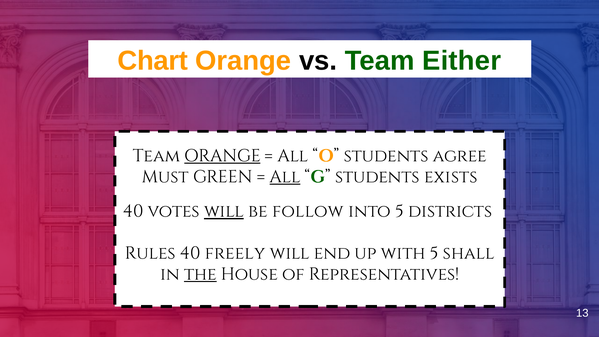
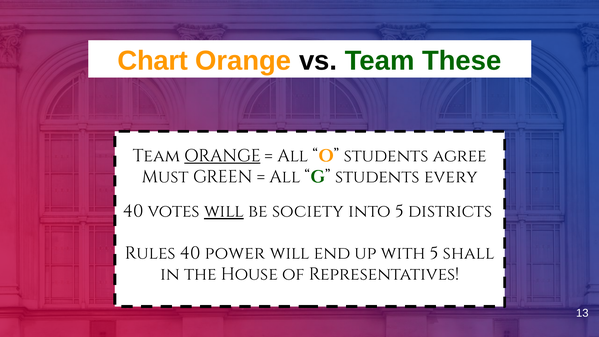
Either: Either -> These (462, 61)
All underline: present -> none (285, 177)
exists: exists -> every (451, 177)
follow: follow -> society (308, 211)
freely: freely -> power (235, 253)
the underline: present -> none (200, 274)
